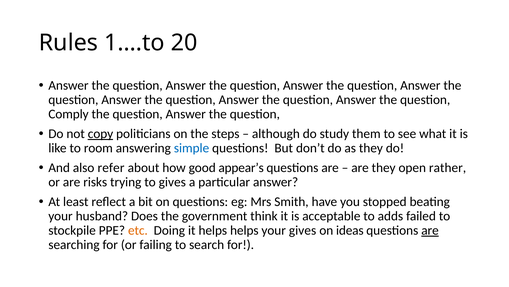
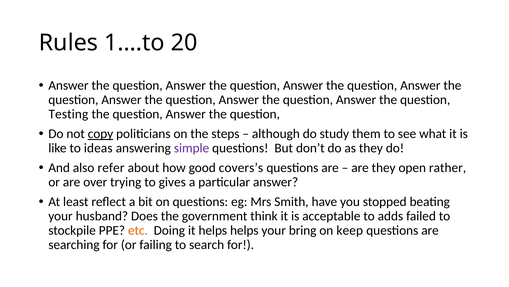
Comply: Comply -> Testing (68, 114)
room: room -> ideas (98, 148)
simple colour: blue -> purple (192, 148)
appear’s: appear’s -> covers’s (241, 167)
risks: risks -> over (95, 182)
your gives: gives -> bring (303, 230)
ideas: ideas -> keep (350, 230)
are underline: present -> none (430, 230)
